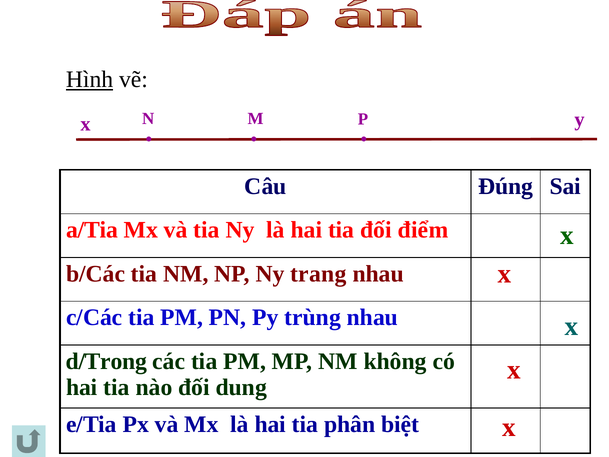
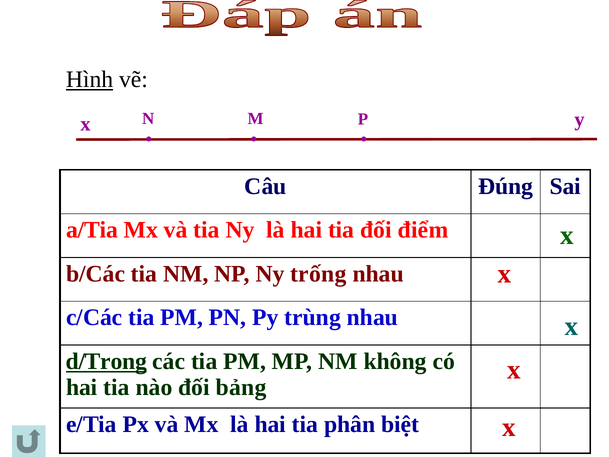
trang: trang -> trống (318, 274)
d/Trong underline: none -> present (106, 361)
dung: dung -> bảng (241, 387)
